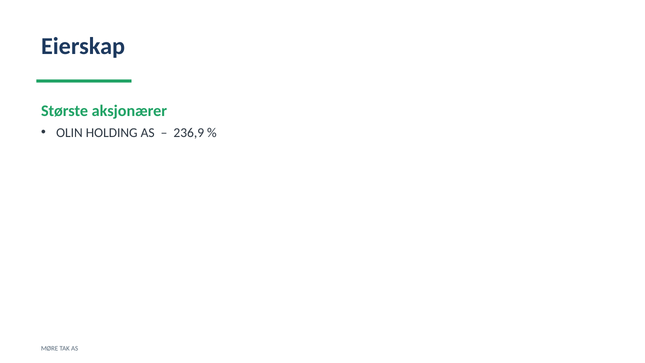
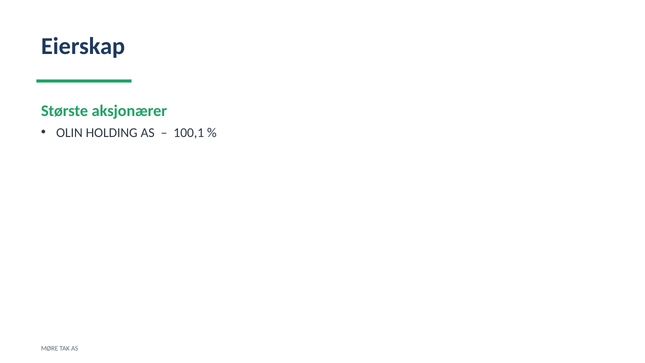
236,9: 236,9 -> 100,1 (189, 133)
